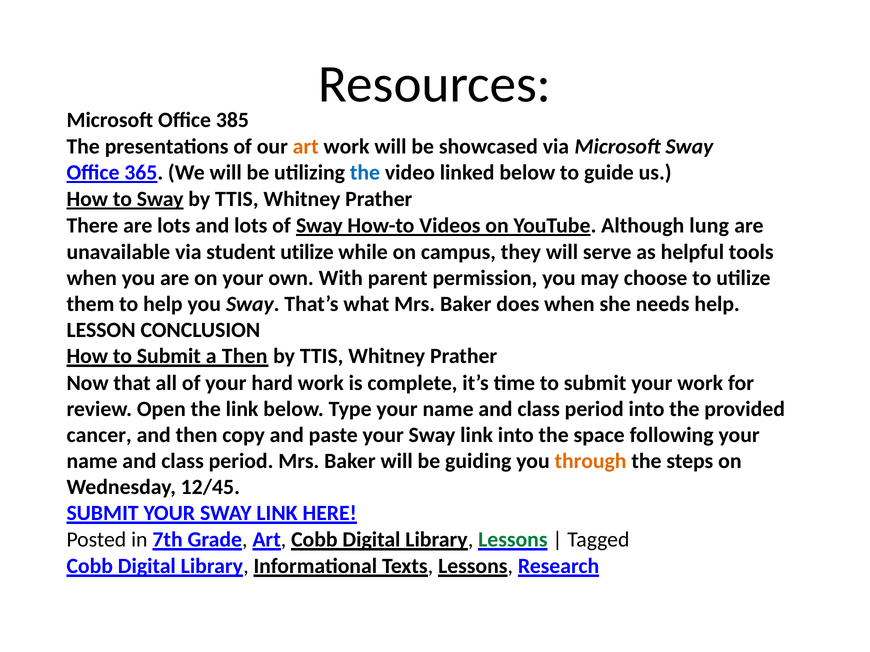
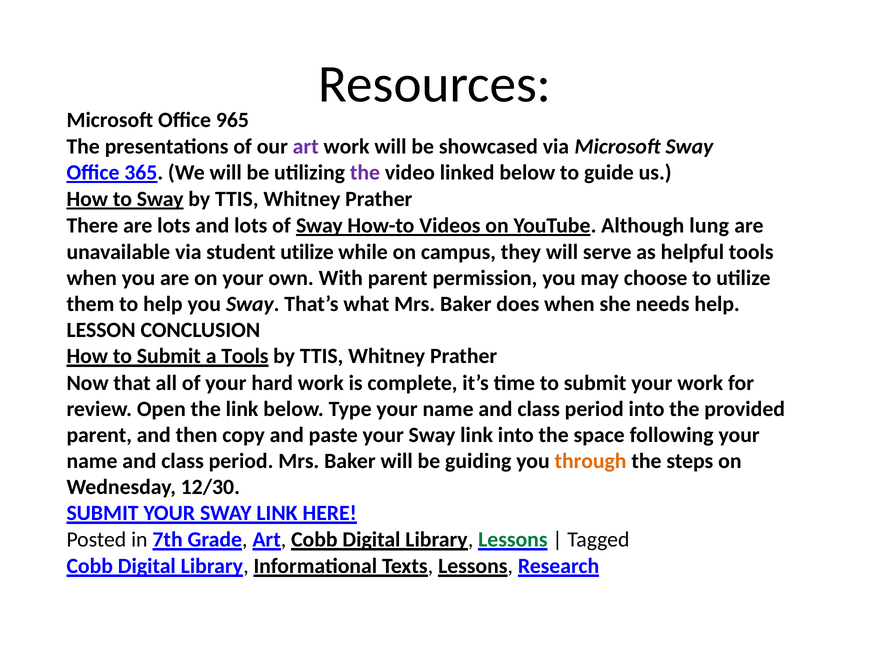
385: 385 -> 965 (232, 120)
art colour: orange -> purple (306, 146)
the colour: blue -> purple (365, 173)
a Then: Then -> Tools (245, 357)
cancer: cancer -> parent (99, 435)
12/45: 12/45 -> 12/30 (210, 488)
